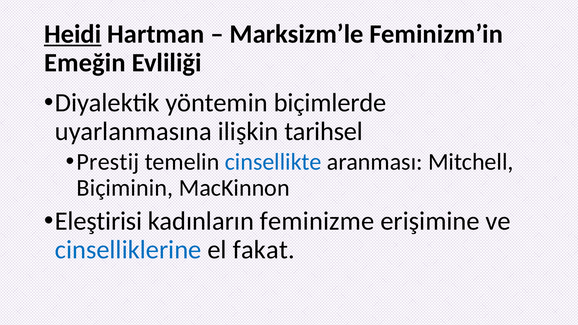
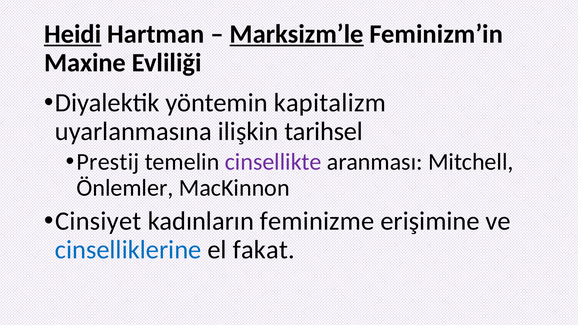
Marksizm’le underline: none -> present (297, 34)
Emeğin: Emeğin -> Maxine (85, 63)
biçimlerde: biçimlerde -> kapitalizm (330, 103)
cinsellikte colour: blue -> purple (273, 162)
Biçiminin: Biçiminin -> Önlemler (125, 188)
Eleştirisi: Eleştirisi -> Cinsiyet (98, 221)
